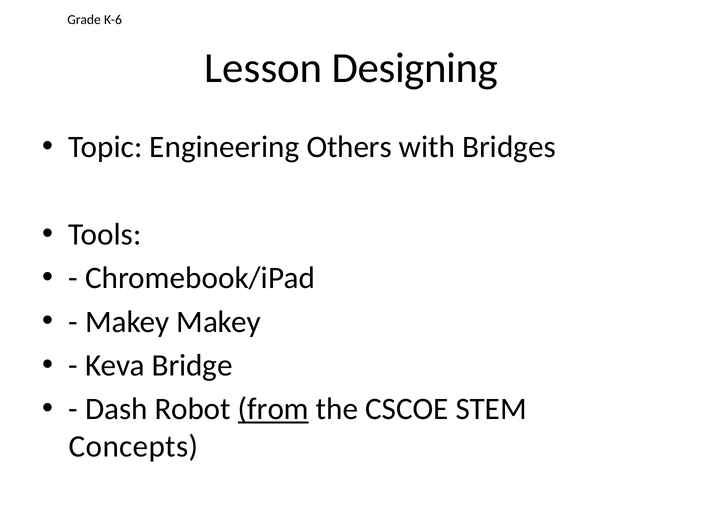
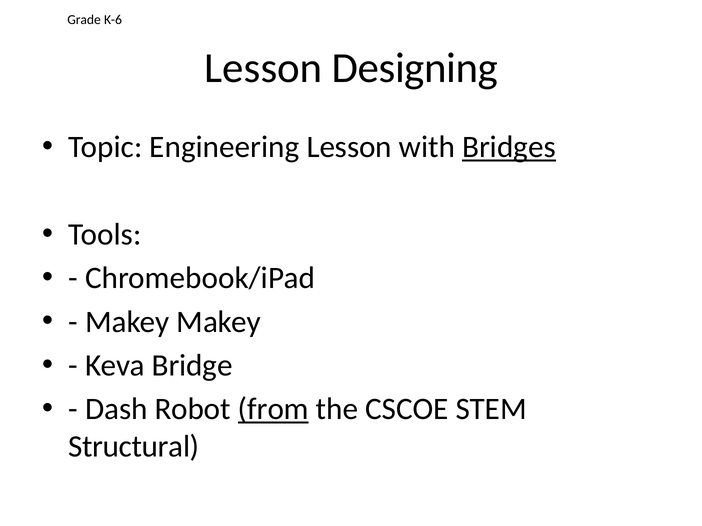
Engineering Others: Others -> Lesson (349, 147)
Bridges underline: none -> present (509, 147)
Concepts: Concepts -> Structural (134, 447)
